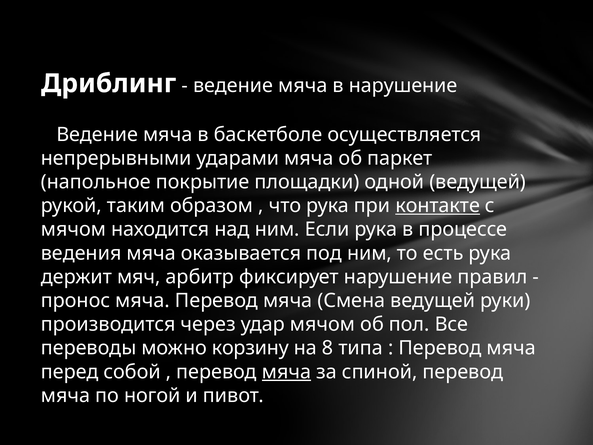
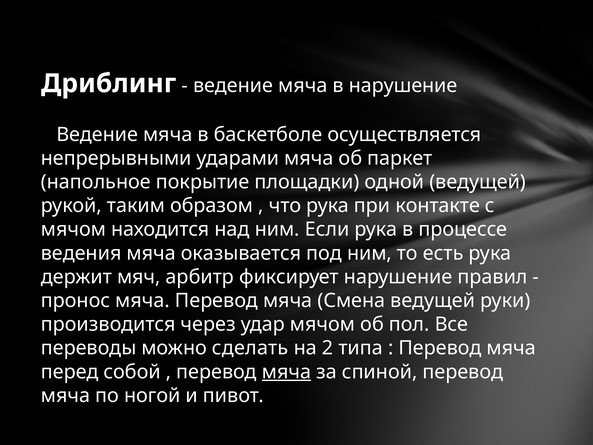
контакте underline: present -> none (438, 206)
корзину: корзину -> сделать (250, 348)
8: 8 -> 2 (328, 348)
